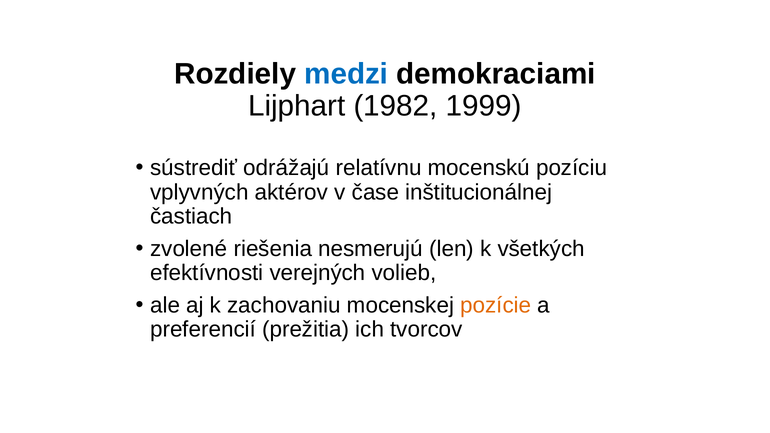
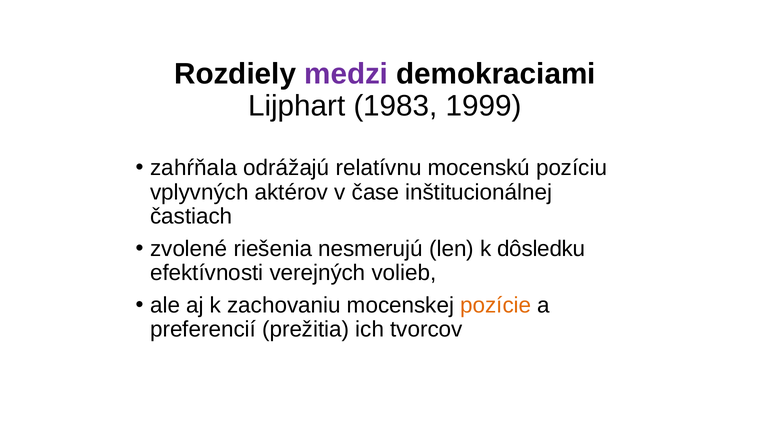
medzi colour: blue -> purple (346, 74)
1982: 1982 -> 1983 (396, 106)
sústrediť: sústrediť -> zahŕňala (194, 168)
všetkých: všetkých -> dôsledku (541, 249)
